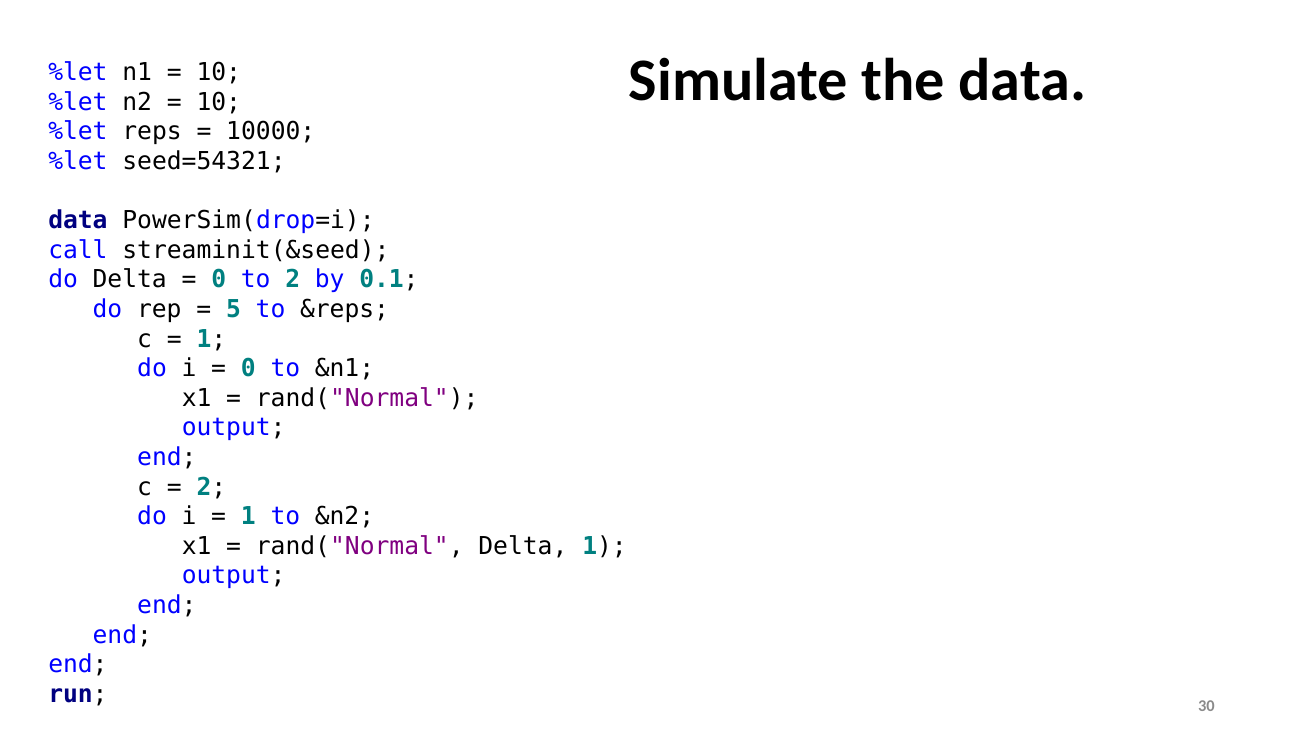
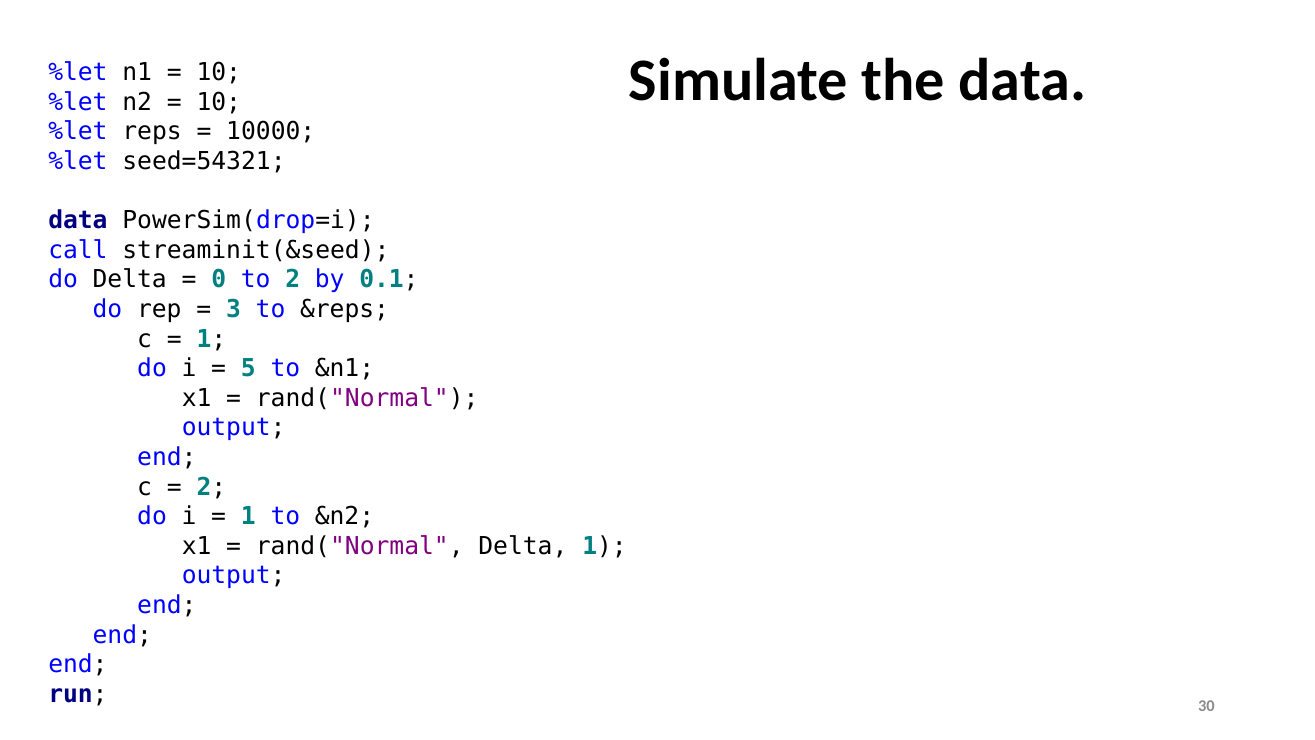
5: 5 -> 3 (234, 309)
0: 0 -> 5 (248, 368)
